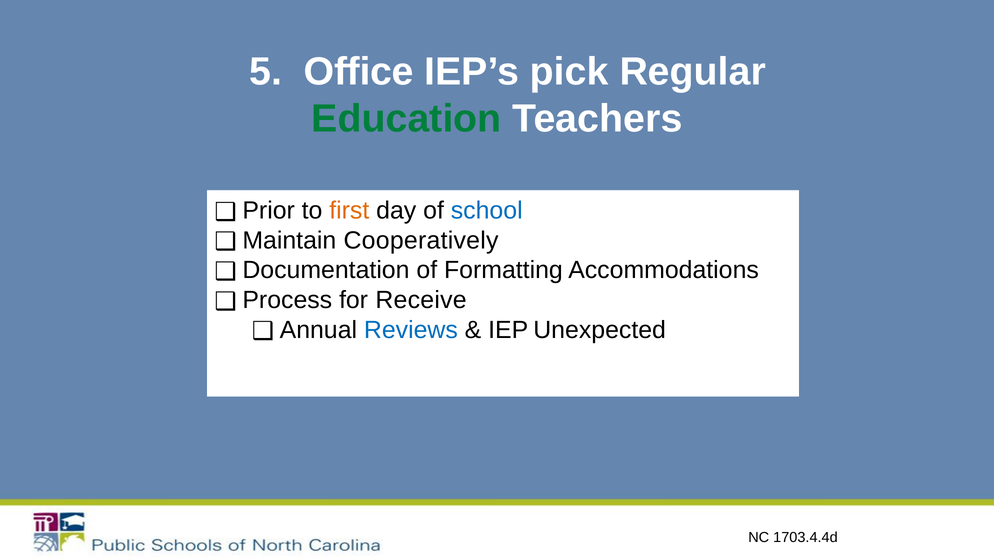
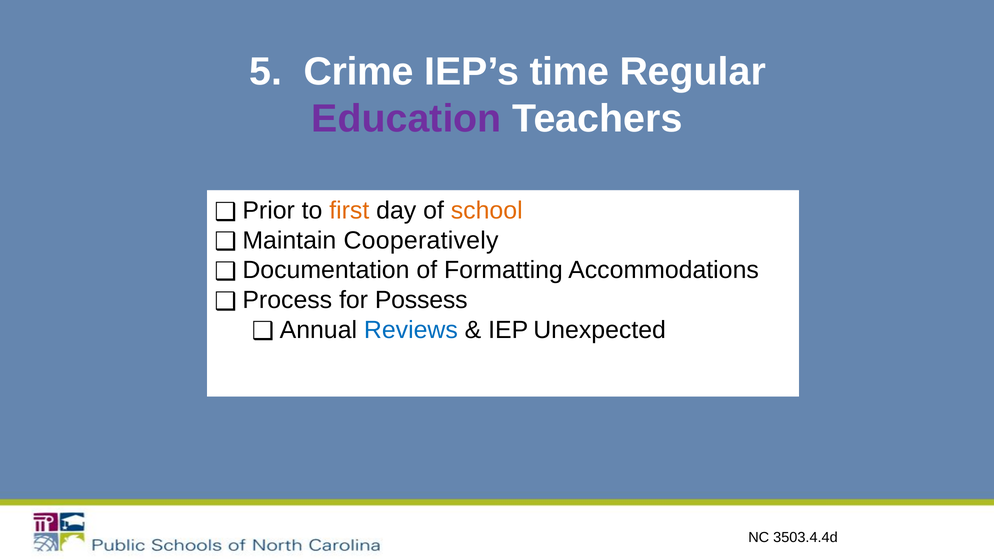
Office: Office -> Crime (359, 72)
pick: pick -> time (569, 72)
Education colour: green -> purple (406, 119)
school colour: blue -> orange (487, 211)
Receive: Receive -> Possess (421, 300)
1703.4.4d: 1703.4.4d -> 3503.4.4d (805, 538)
